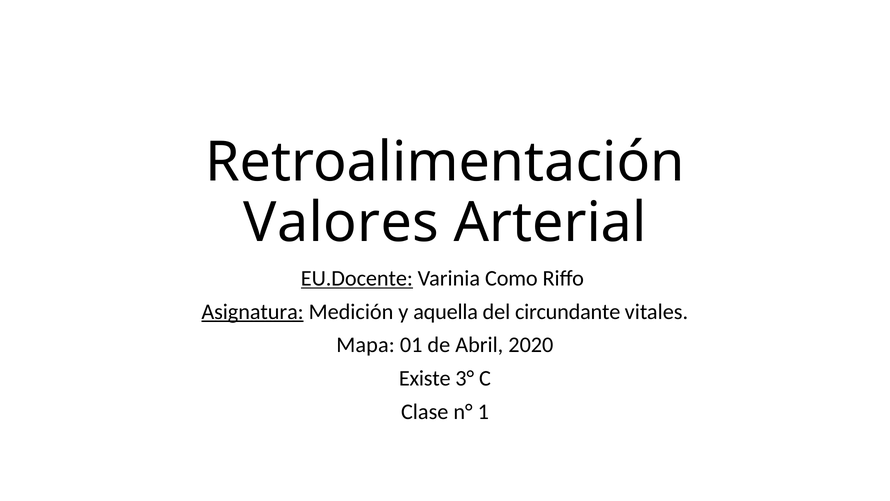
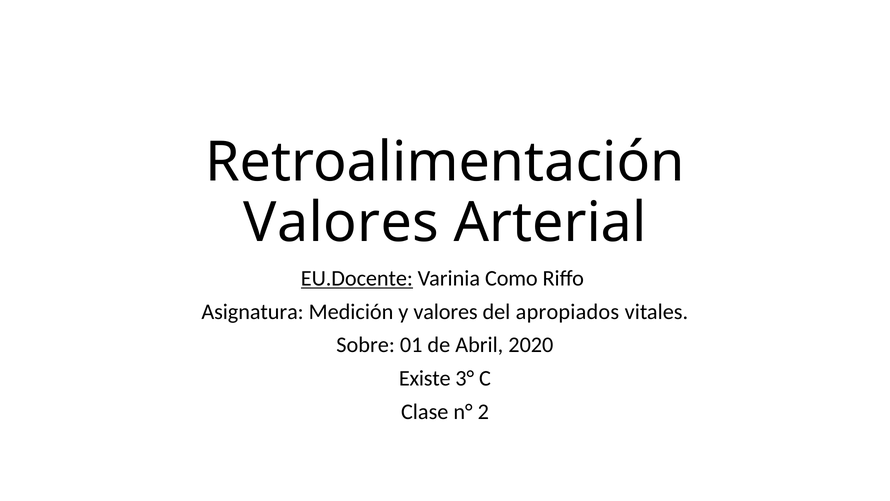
Asignatura underline: present -> none (253, 311)
y aquella: aquella -> valores (446, 311)
circundante: circundante -> apropiados (567, 311)
Mapa: Mapa -> Sobre (366, 345)
1: 1 -> 2 (483, 411)
